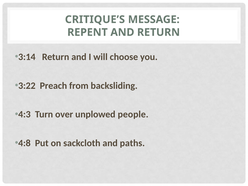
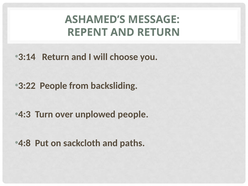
CRITIQUE’S: CRITIQUE’S -> ASHAMED’S (95, 19)
3:22 Preach: Preach -> People (53, 86)
